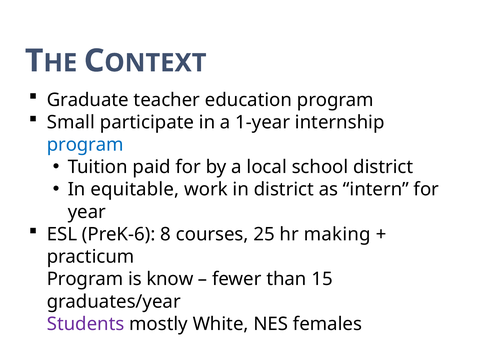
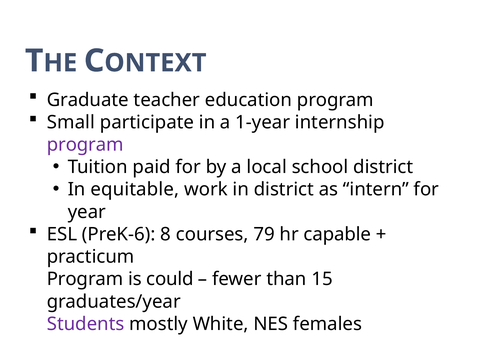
program colour: blue -> purple (85, 145)
25: 25 -> 79 (264, 234)
making: making -> capable (337, 234)
know: know -> could (170, 279)
